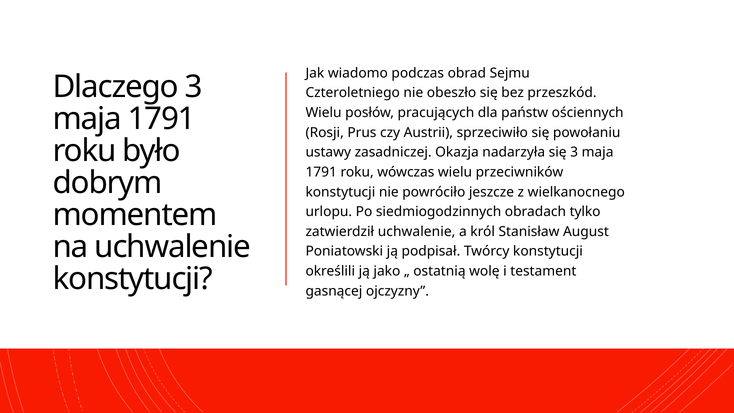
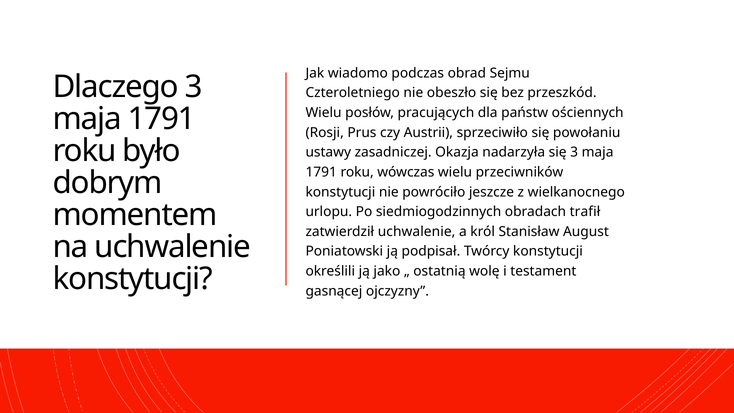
tylko: tylko -> trafił (585, 212)
